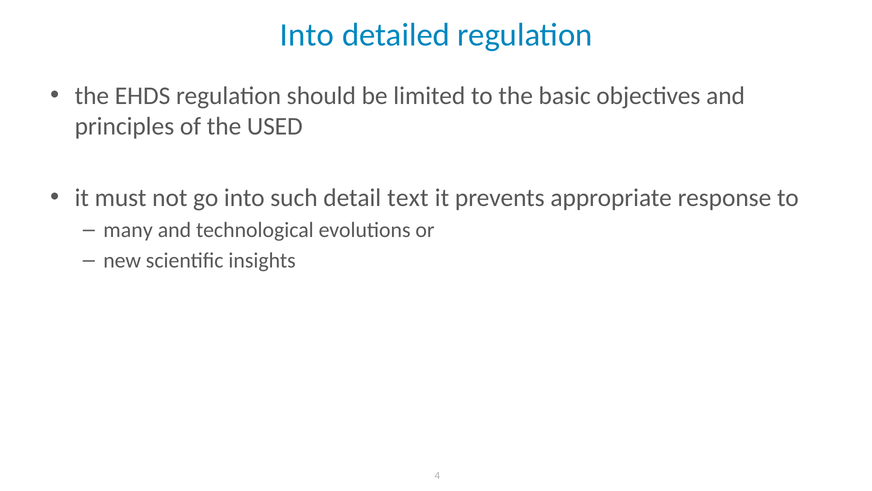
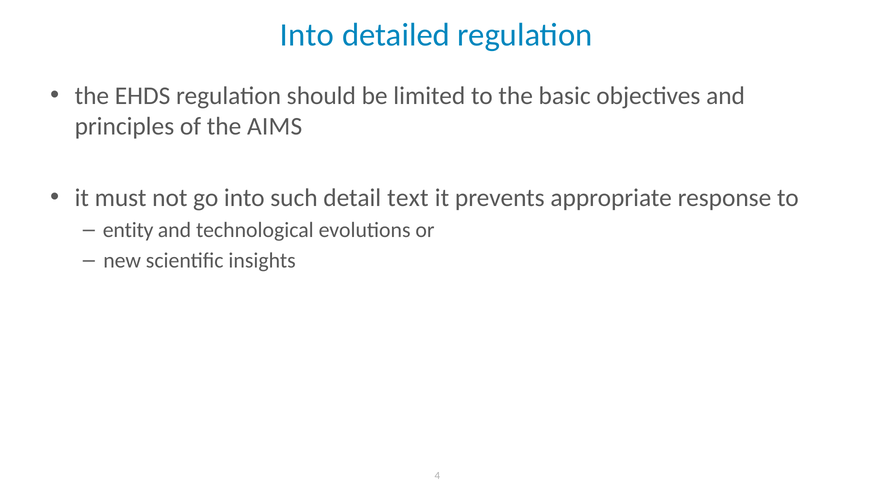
USED: USED -> AIMS (275, 126)
many: many -> entity (128, 230)
